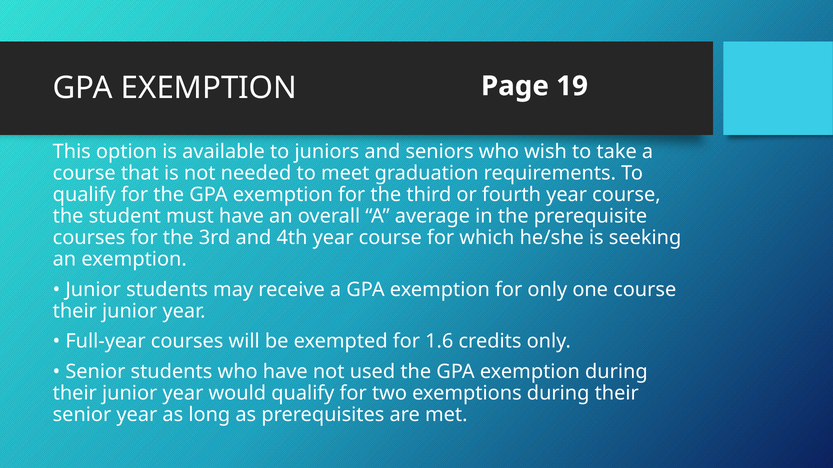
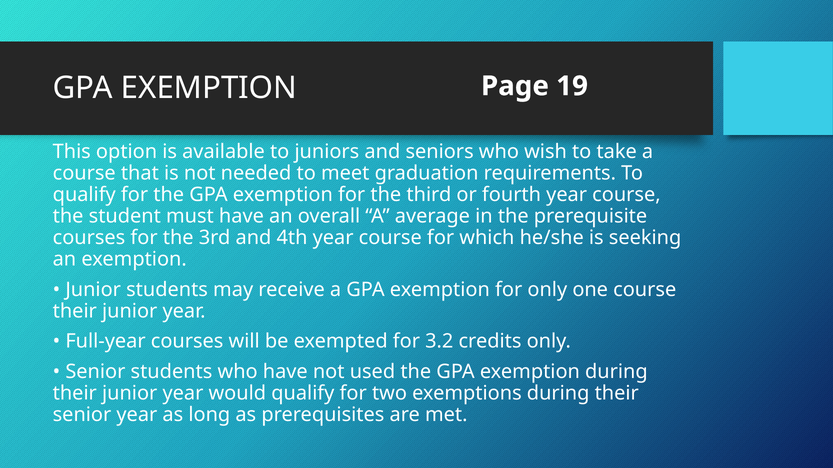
1.6: 1.6 -> 3.2 (439, 342)
